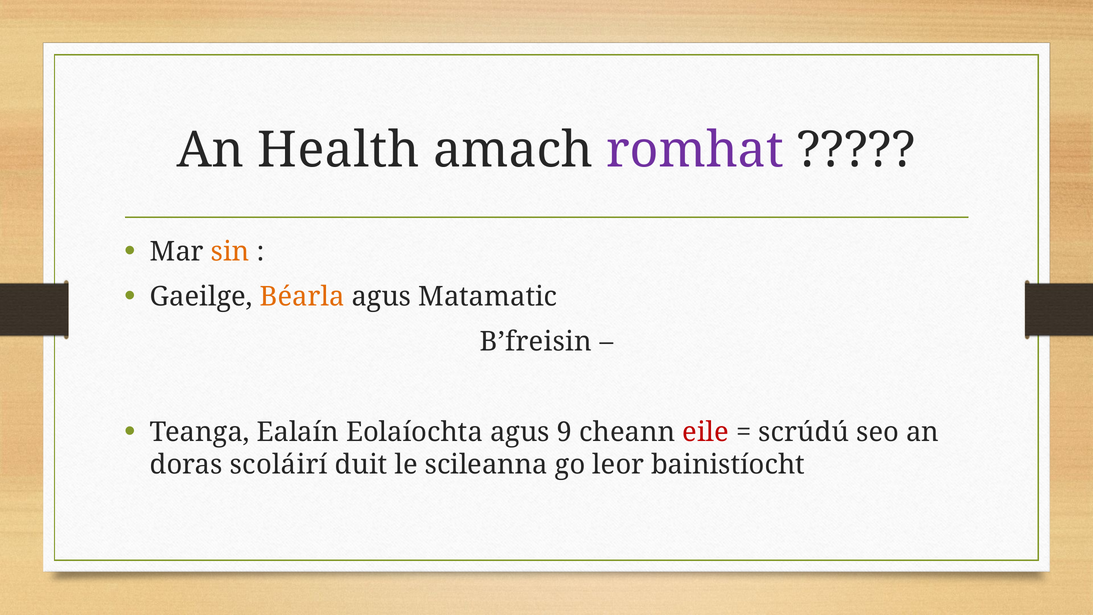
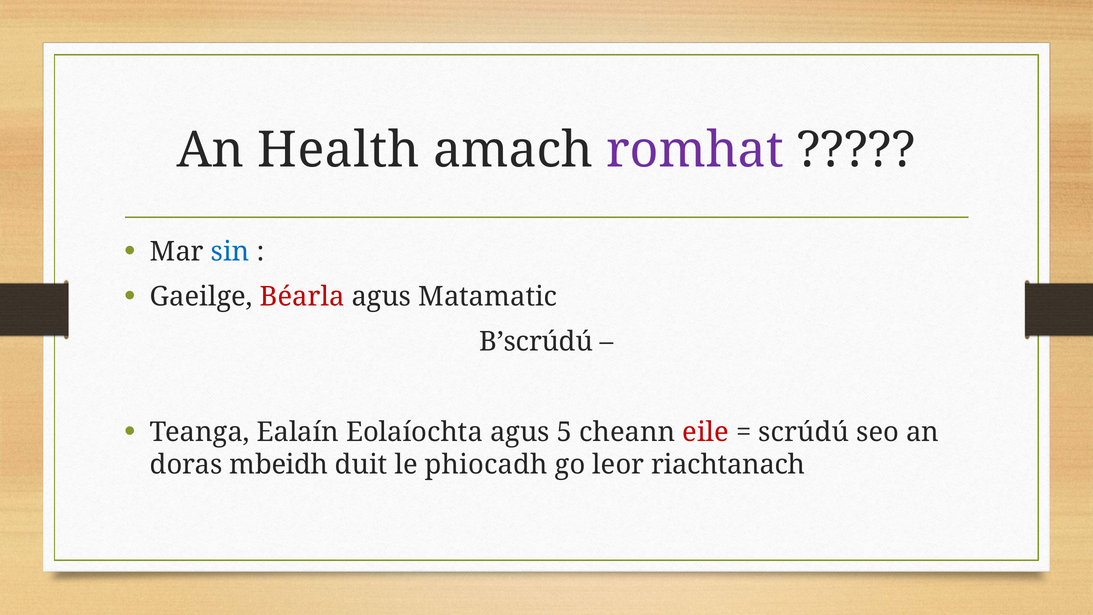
sin colour: orange -> blue (230, 252)
Béarla colour: orange -> red (302, 297)
B’freisin: B’freisin -> B’scrúdú (536, 342)
9: 9 -> 5 (565, 432)
scoláirí: scoláirí -> mbeidh (279, 465)
scileanna: scileanna -> phiocadh (486, 465)
bainistíocht: bainistíocht -> riachtanach (728, 465)
